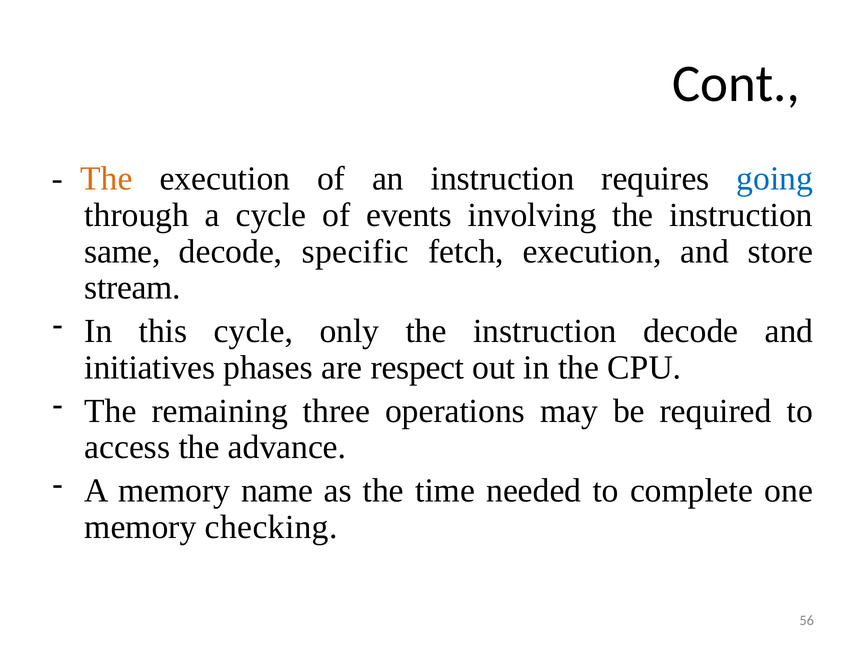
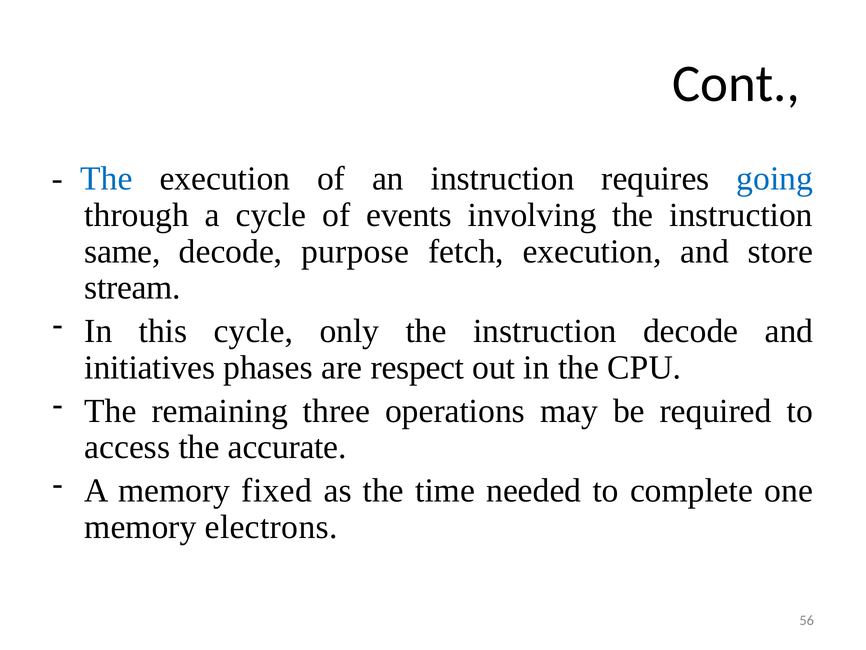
The colour: orange -> blue (106, 178)
specific: specific -> purpose (355, 251)
advance: advance -> accurate (287, 447)
name: name -> fixed (277, 490)
checking: checking -> electrons (271, 527)
